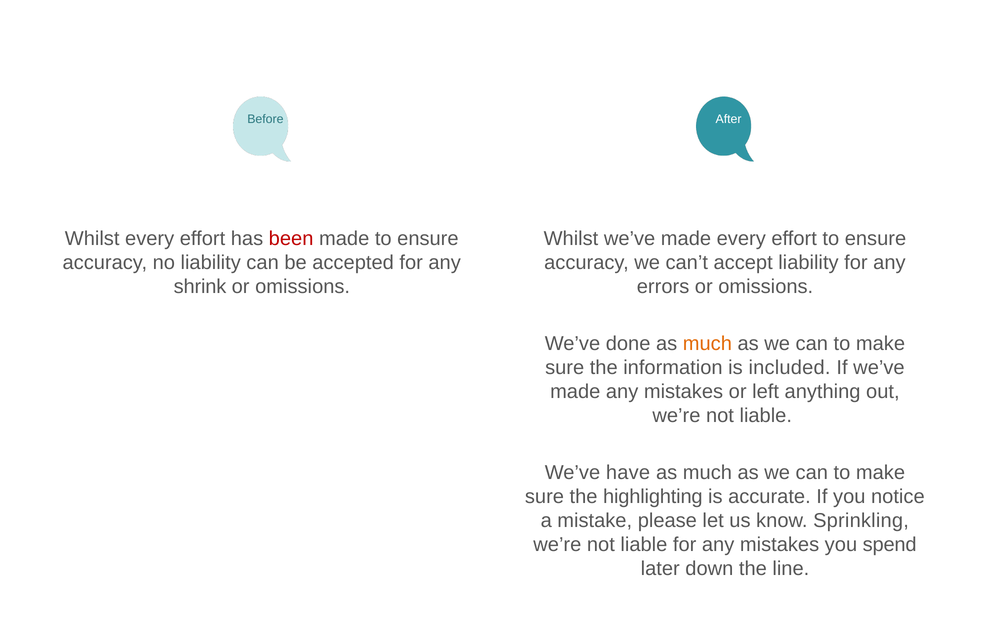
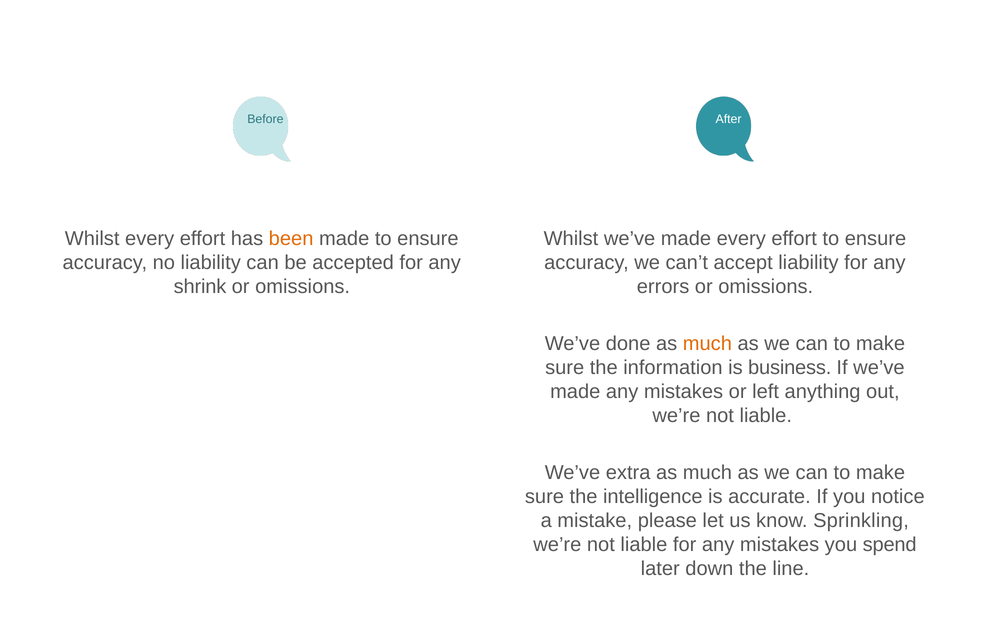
been colour: red -> orange (291, 239)
included: included -> business (790, 368)
have: have -> extra (628, 472)
highlighting: highlighting -> intelligence (653, 497)
